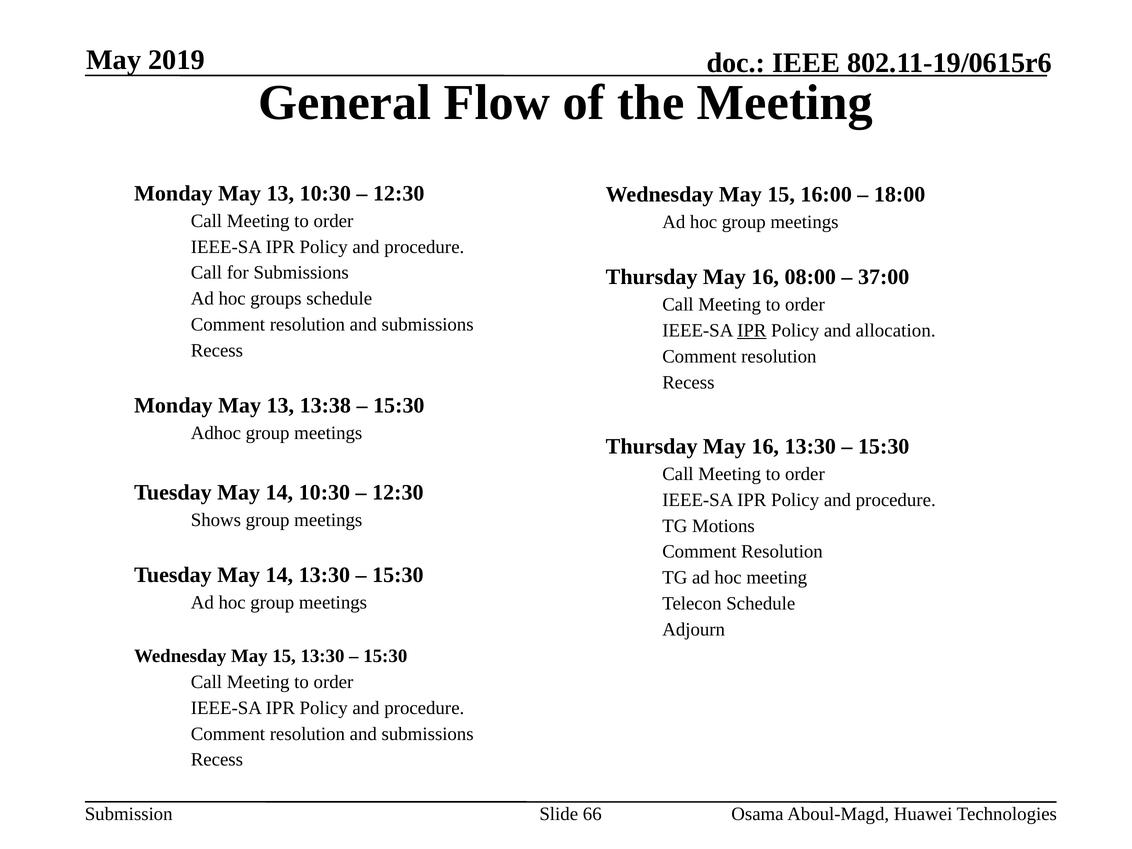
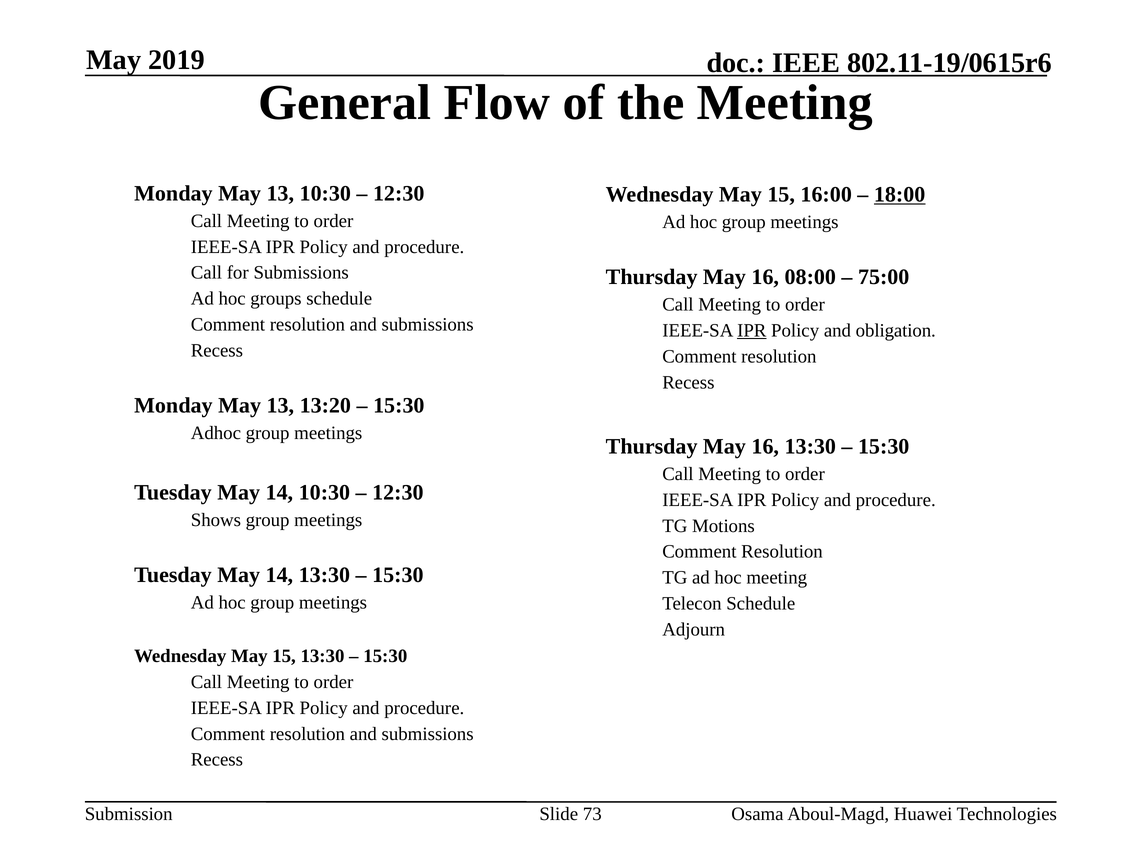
18:00 underline: none -> present (900, 195)
37:00: 37:00 -> 75:00 (884, 277)
allocation: allocation -> obligation (896, 331)
13:38: 13:38 -> 13:20 (325, 405)
66: 66 -> 73 (592, 814)
